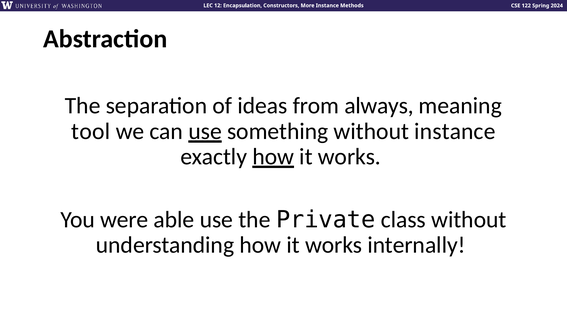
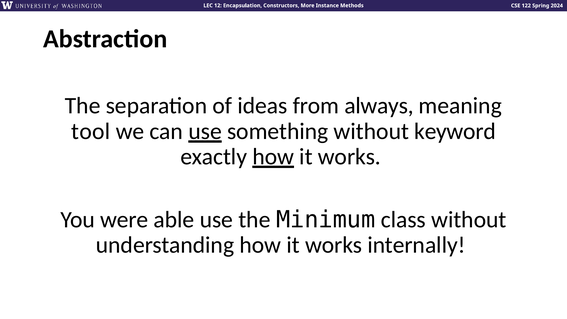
without instance: instance -> keyword (455, 131)
Private: Private -> Minimum (326, 220)
